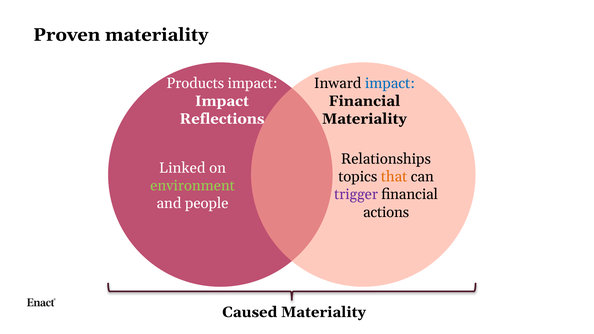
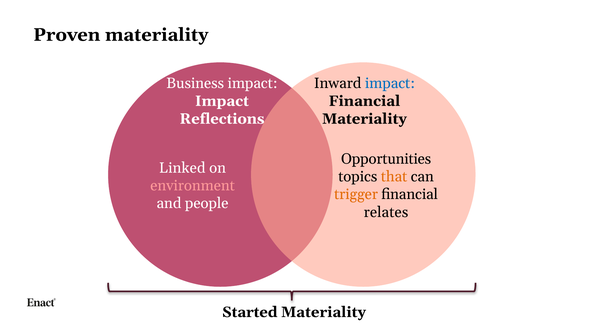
Products: Products -> Business (195, 83)
Relationships: Relationships -> Opportunities (386, 159)
environment colour: light green -> pink (193, 186)
trigger colour: purple -> orange (356, 194)
actions: actions -> relates (386, 212)
Caused: Caused -> Started (250, 312)
